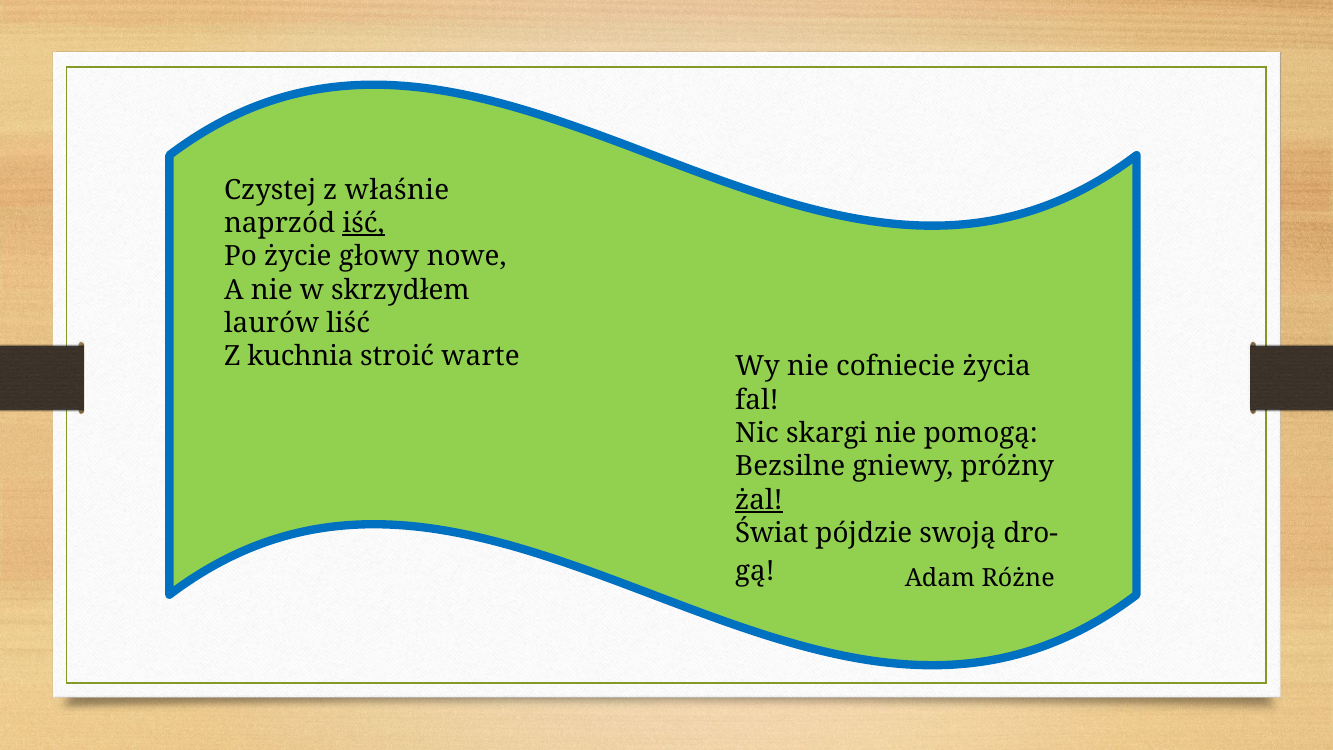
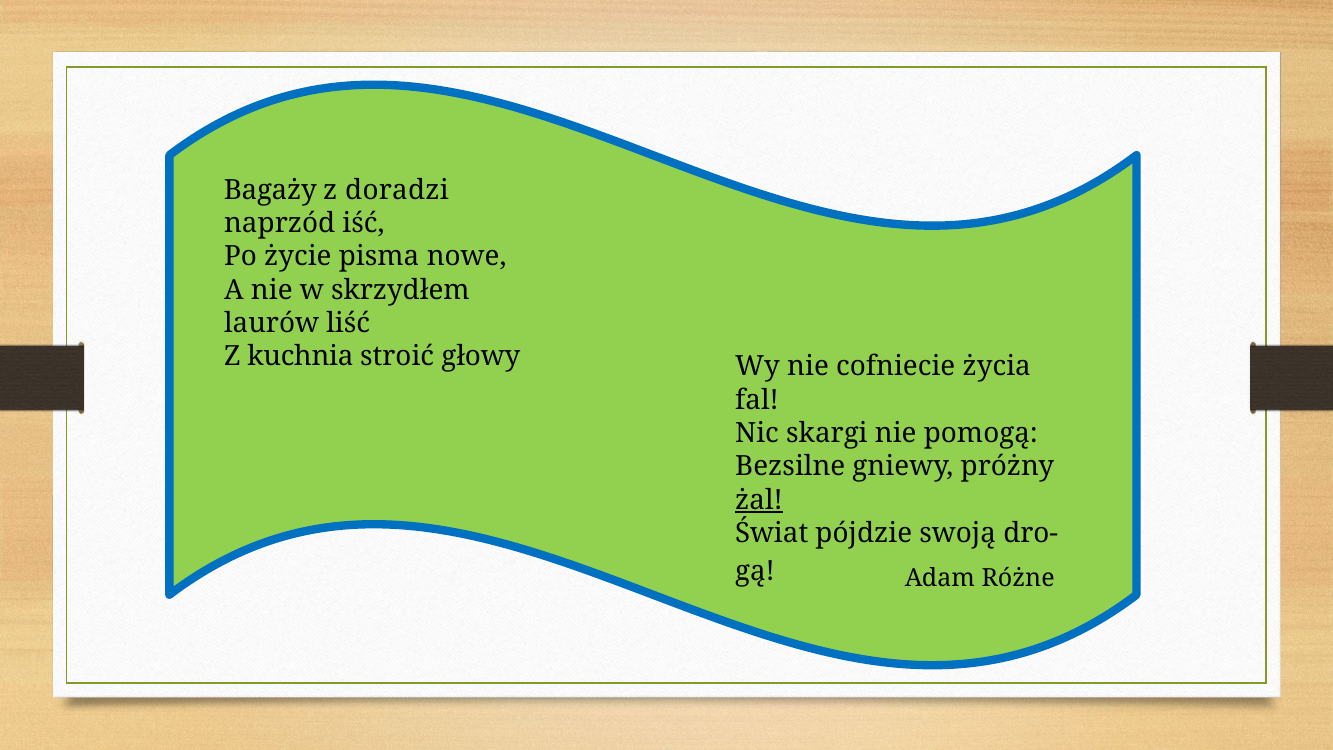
Czystej: Czystej -> Bagaży (270, 190)
właśnie: właśnie -> doradzi (397, 190)
iść underline: present -> none (363, 223)
głowy: głowy -> pisma (379, 256)
warte: warte -> głowy (481, 356)
